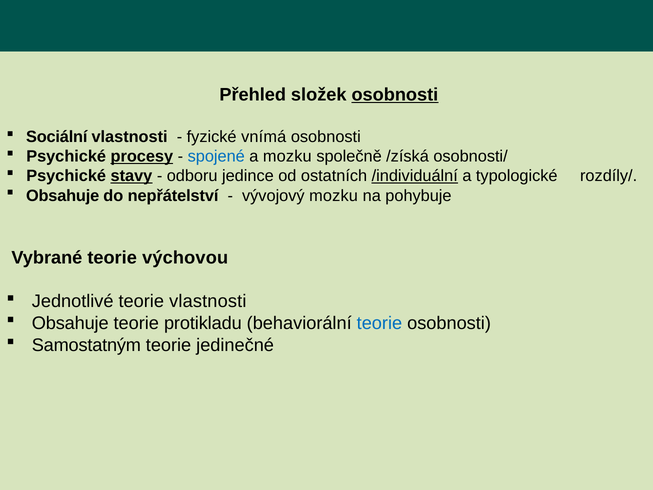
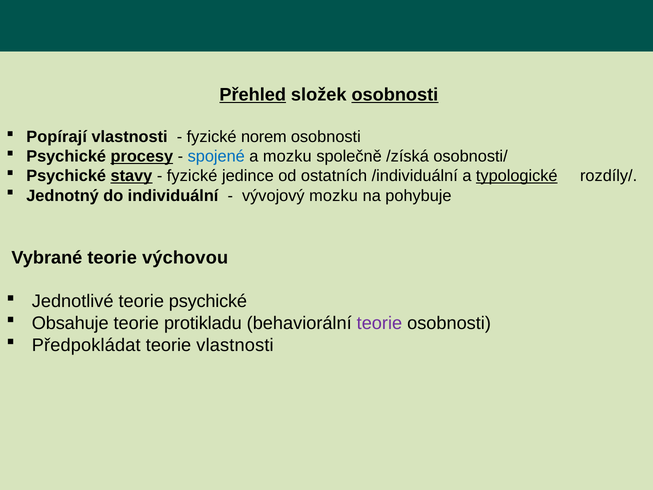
Přehled underline: none -> present (253, 95)
Sociální: Sociální -> Popírají (57, 137)
vnímá: vnímá -> norem (264, 137)
odboru: odboru -> fyzické (192, 176)
/individuální underline: present -> none (415, 176)
typologické underline: none -> present (517, 176)
Obsahuje: Obsahuje -> Jednotný (63, 196)
nepřátelství: nepřátelství -> individuální (173, 196)
teorie vlastnosti: vlastnosti -> psychické (208, 301)
teorie colour: blue -> purple (379, 323)
Samostatným: Samostatným -> Předpokládat (86, 345)
teorie jedinečné: jedinečné -> vlastnosti (235, 345)
